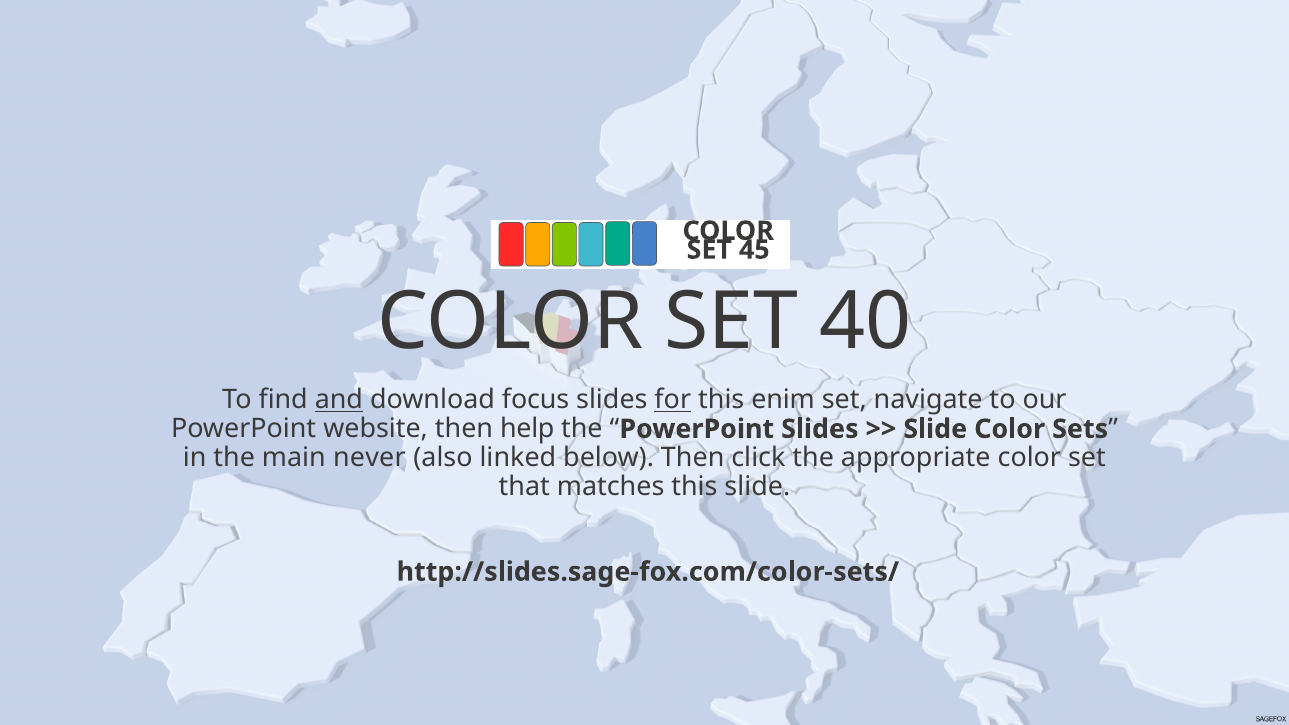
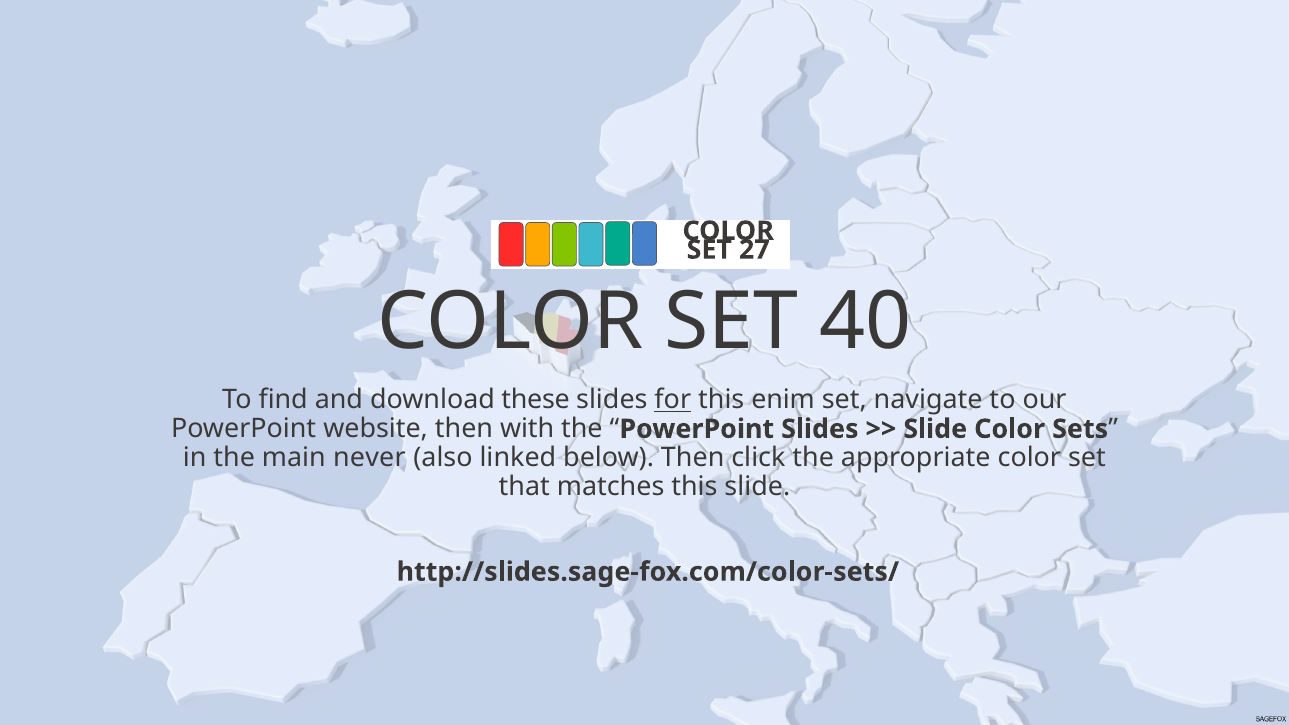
45: 45 -> 27 (754, 250)
and underline: present -> none (339, 400)
focus: focus -> these (536, 400)
help: help -> with (527, 429)
